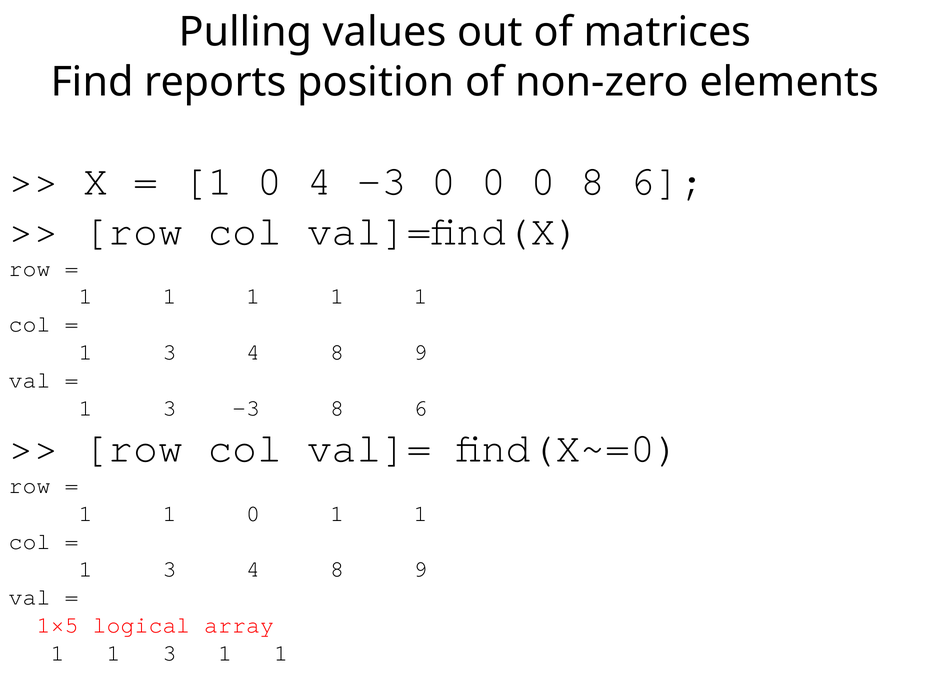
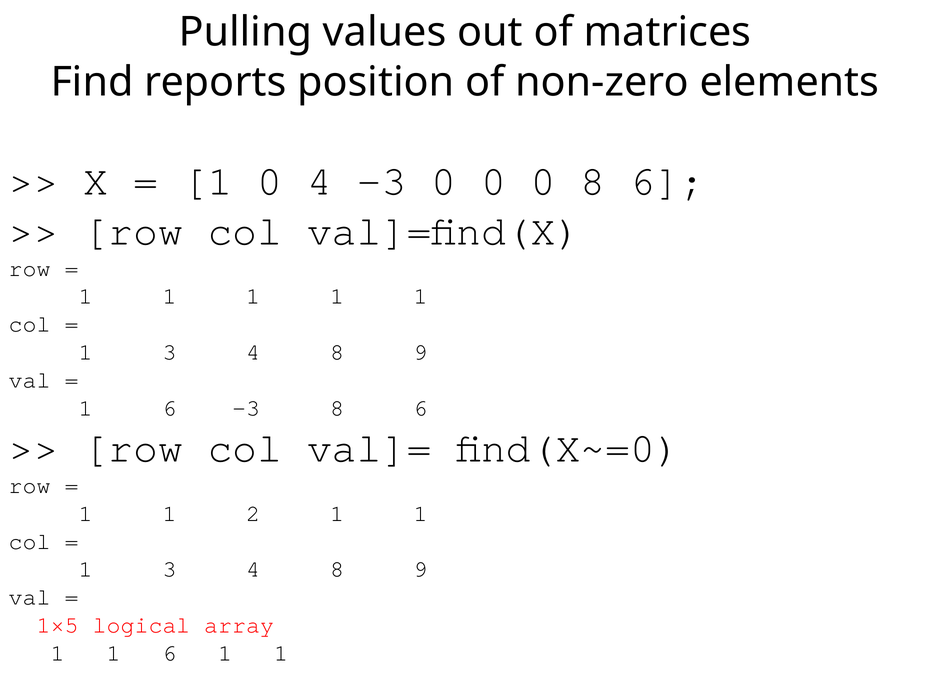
3: 3 -> 6 (170, 408)
1 1 0: 0 -> 2 (253, 514)
1 1 3: 3 -> 6 (170, 653)
